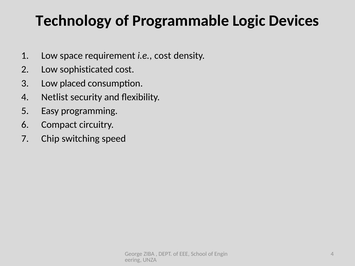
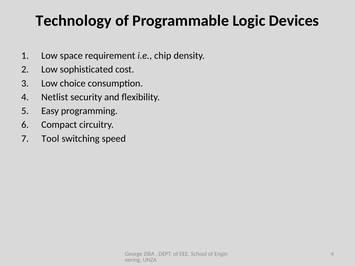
i.e cost: cost -> chip (163, 56)
placed: placed -> choice (73, 83)
Chip: Chip -> Tool (50, 139)
